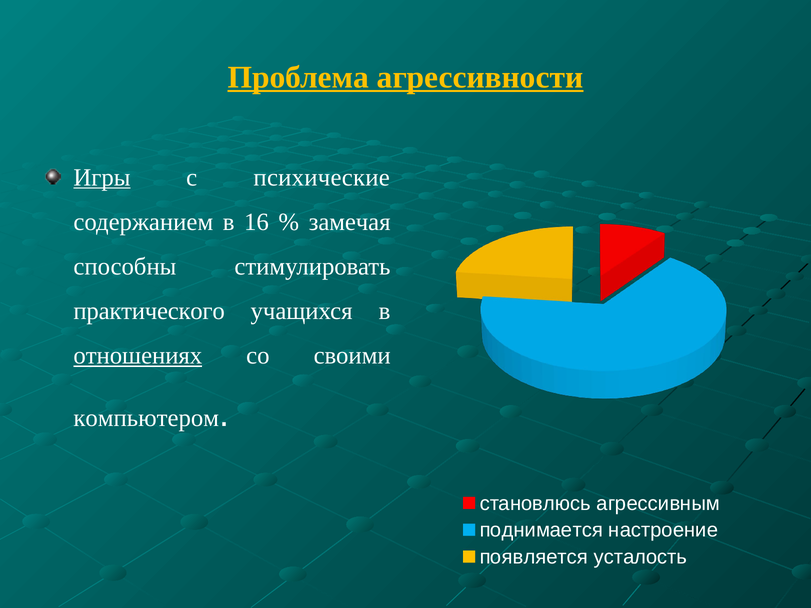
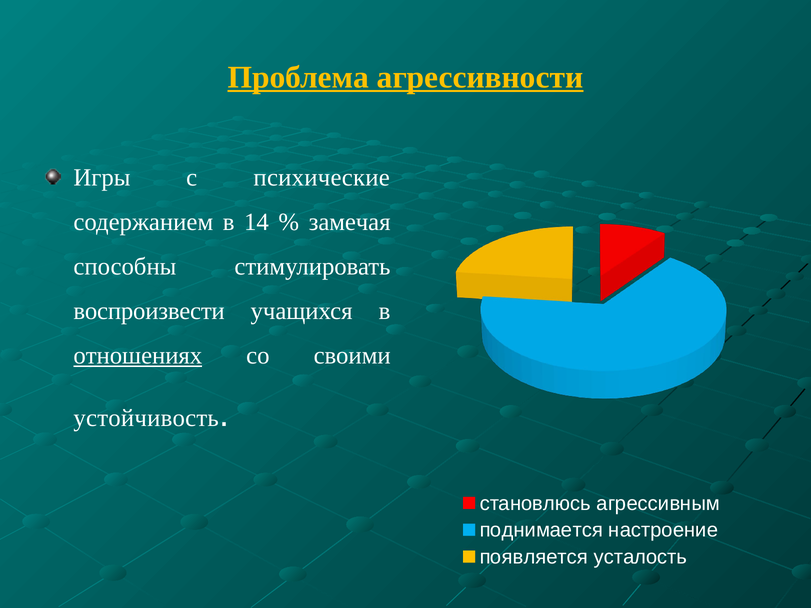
Игры underline: present -> none (102, 177)
16: 16 -> 14 (256, 222)
практического: практического -> воспроизвести (149, 311)
компьютером: компьютером -> устойчивость (146, 418)
